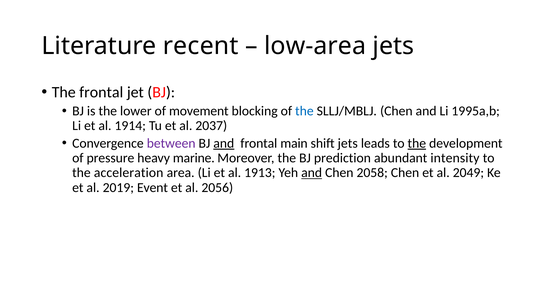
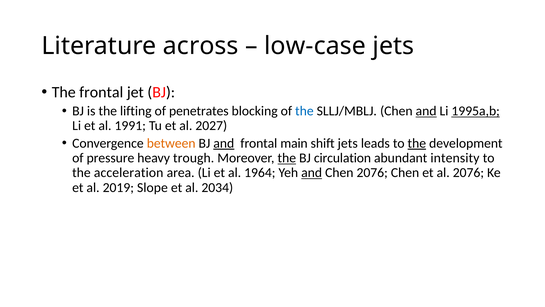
recent: recent -> across (201, 46)
low-area: low-area -> low-case (315, 46)
lower: lower -> lifting (136, 111)
movement: movement -> penetrates (199, 111)
and underline: none -> present (426, 111)
1995a,b underline: none -> present (476, 111)
1914: 1914 -> 1991 (130, 126)
2037: 2037 -> 2027 (211, 126)
between colour: purple -> orange (171, 143)
marine: marine -> trough (194, 158)
the underline: none -> present (287, 158)
prediction: prediction -> circulation (342, 158)
1913: 1913 -> 1964 (260, 173)
Chen 2058: 2058 -> 2076 (372, 173)
al 2049: 2049 -> 2076 (468, 173)
Event: Event -> Slope (152, 187)
2056: 2056 -> 2034 (217, 187)
